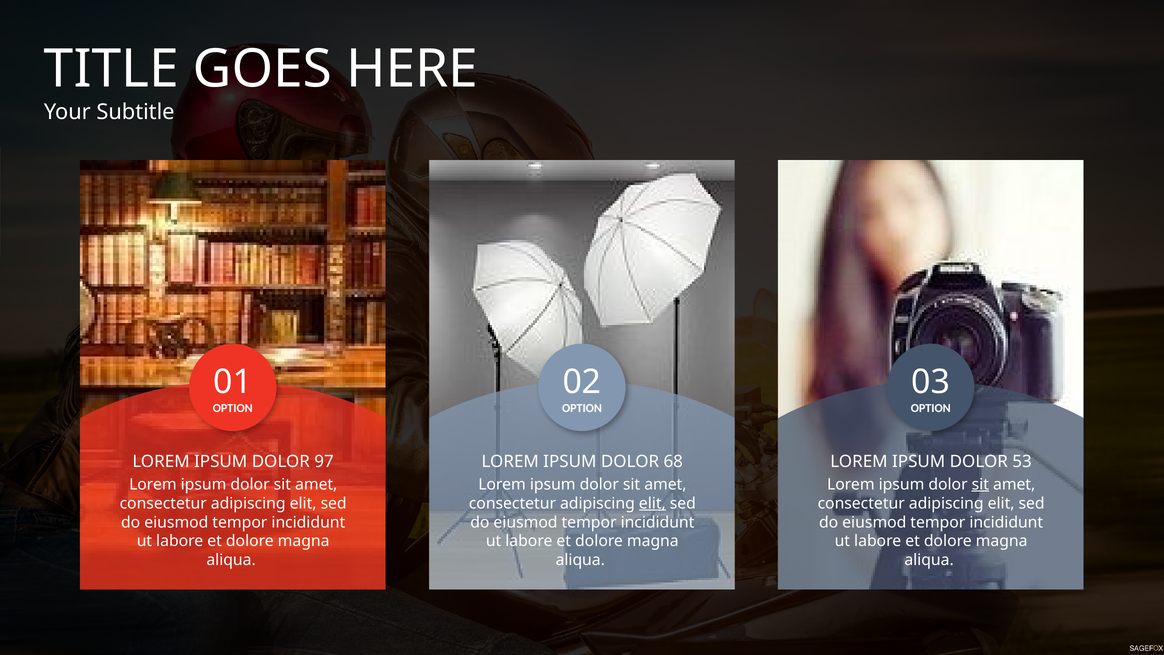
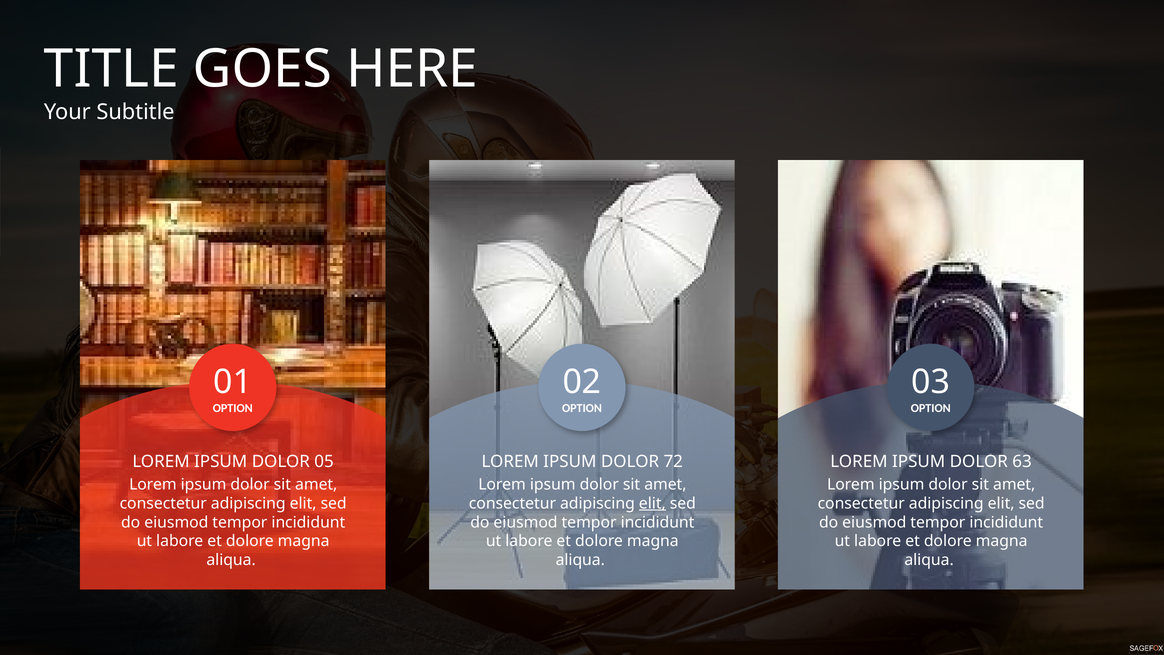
97: 97 -> 05 (324, 461)
68: 68 -> 72 (673, 461)
53: 53 -> 63 (1022, 461)
sit underline: present -> none (980, 484)
